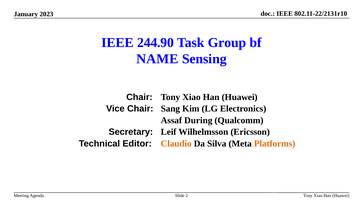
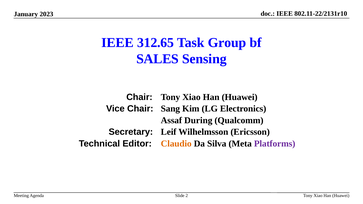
244.90: 244.90 -> 312.65 (156, 43)
NAME: NAME -> SALES (158, 59)
Platforms colour: orange -> purple (275, 144)
